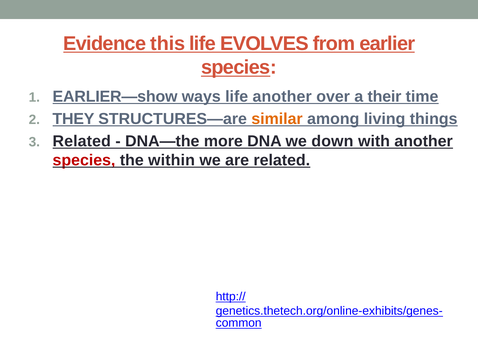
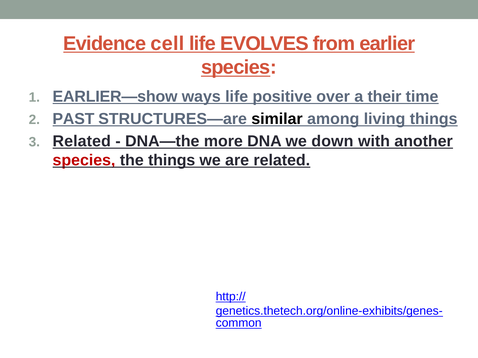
this: this -> cell (167, 44)
life another: another -> positive (282, 97)
THEY: THEY -> PAST (73, 119)
similar colour: orange -> black (277, 119)
the within: within -> things (172, 160)
